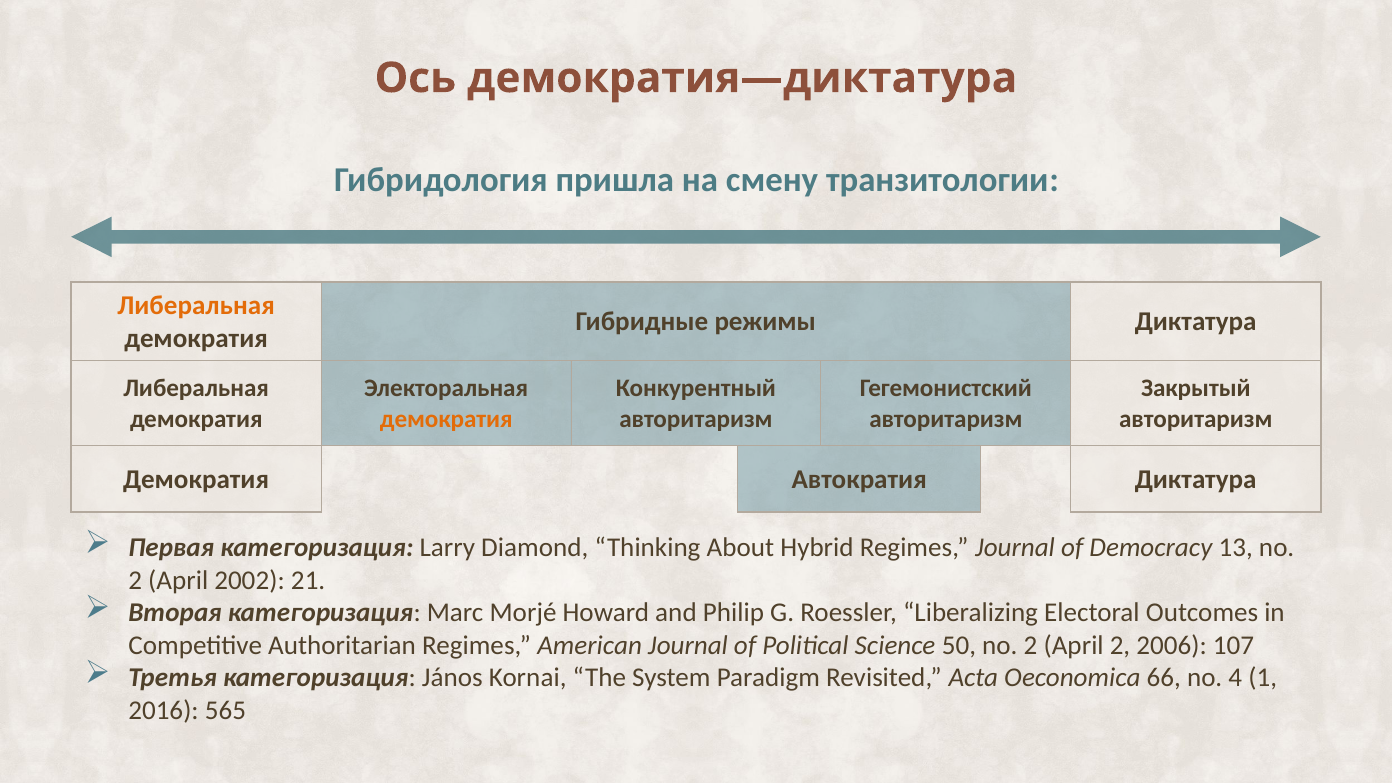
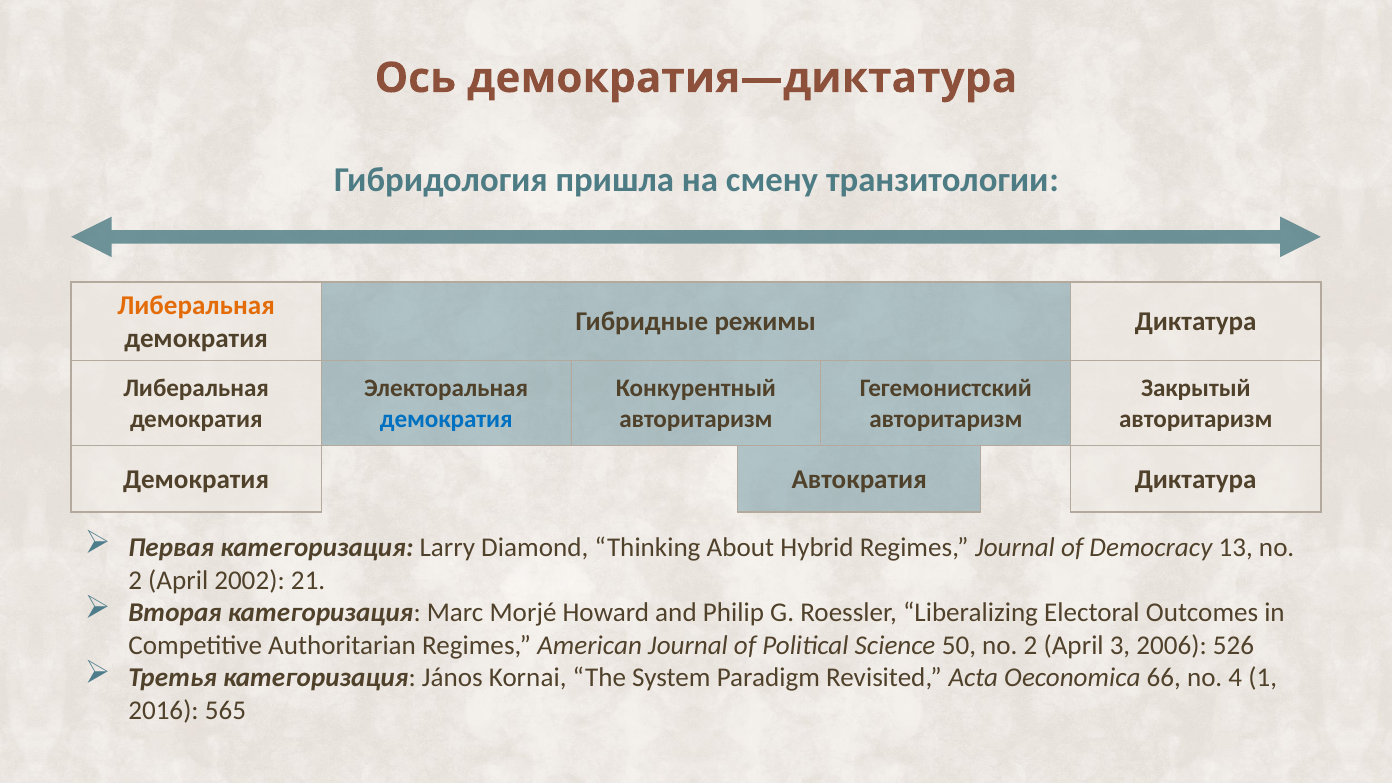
демократия colour: orange -> blue (446, 419)
April 2: 2 -> 3 (1120, 645)
107: 107 -> 526 (1234, 645)
